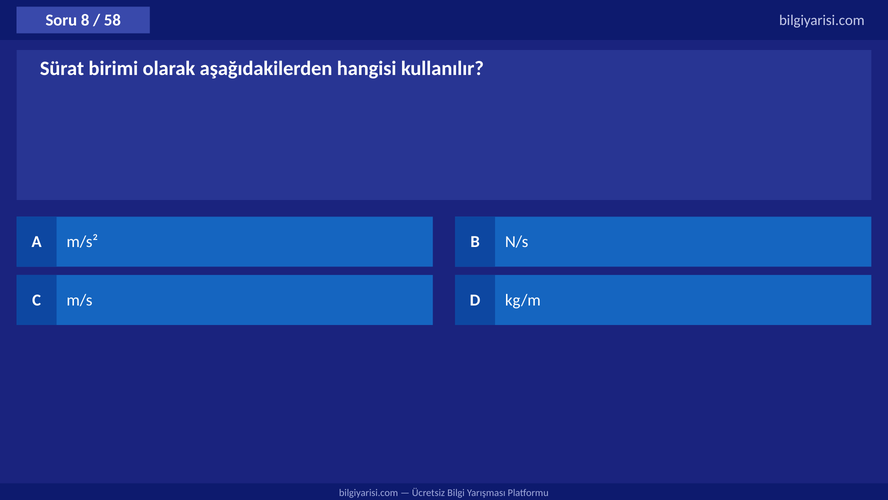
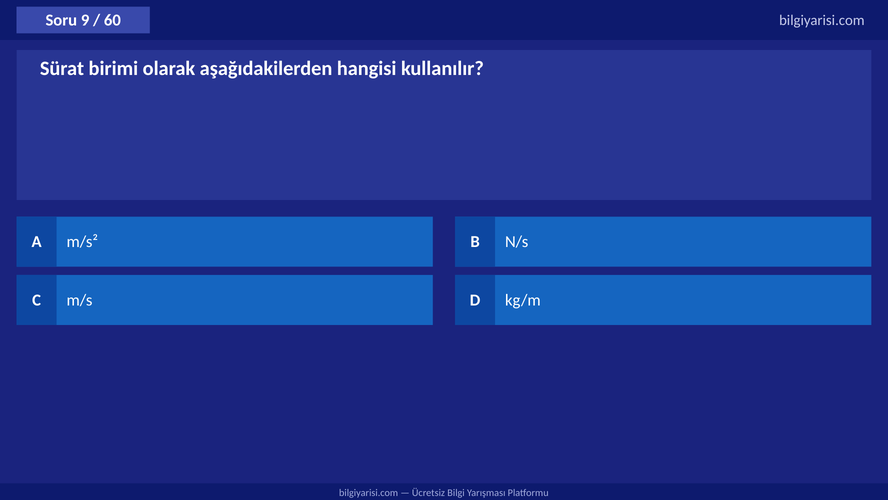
8: 8 -> 9 (85, 20)
58: 58 -> 60 (112, 20)
